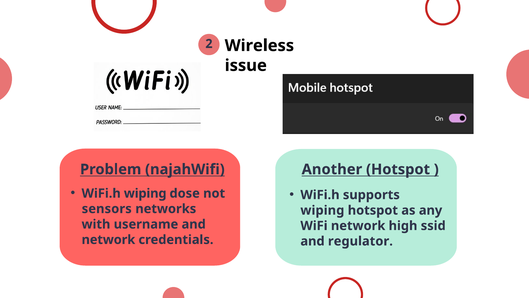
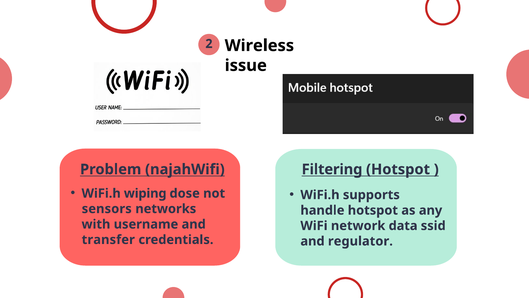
Another: Another -> Filtering (332, 169)
wiping: wiping -> handle (322, 210)
high: high -> data (403, 225)
network: network -> transfer (108, 239)
